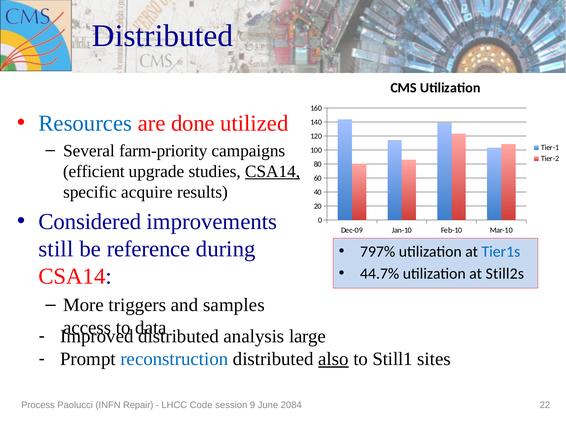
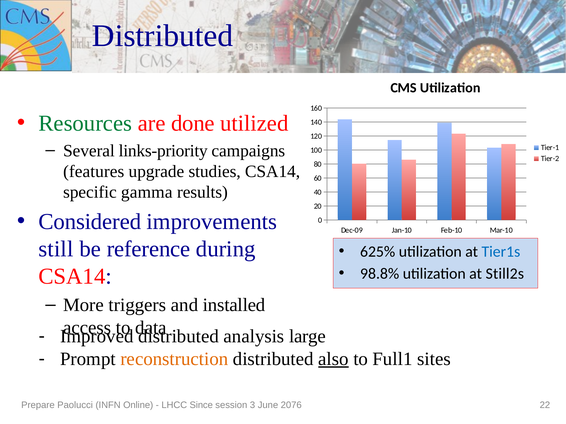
Resources colour: blue -> green (85, 123)
farm-priority: farm-priority -> links-priority (163, 151)
efficient: efficient -> features (94, 172)
CSA14 underline: present -> none (273, 172)
acquire: acquire -> gamma (147, 192)
797%: 797% -> 625% (378, 252)
44.7%: 44.7% -> 98.8% (380, 274)
samples: samples -> installed (234, 305)
reconstruction colour: blue -> orange (174, 359)
Still1: Still1 -> Full1 (392, 359)
Process: Process -> Prepare (38, 405)
Repair: Repair -> Online (138, 405)
Code: Code -> Since (201, 405)
9: 9 -> 3 (252, 405)
2084: 2084 -> 2076 (291, 405)
